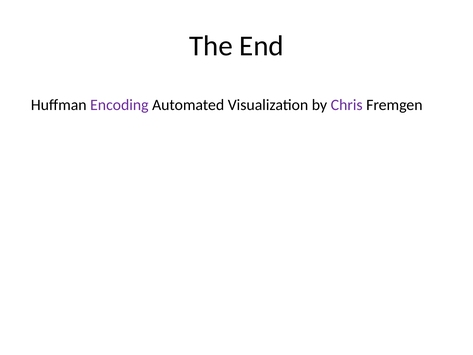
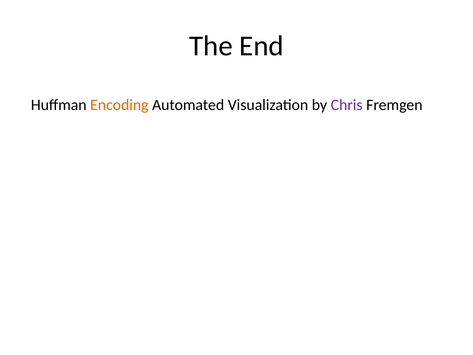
Encoding colour: purple -> orange (119, 105)
